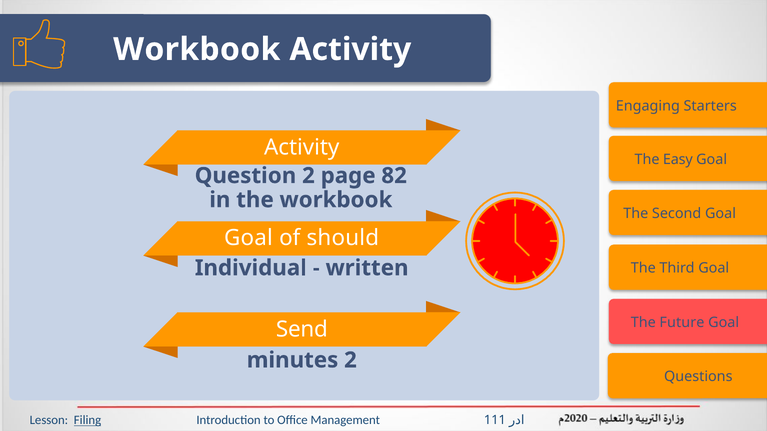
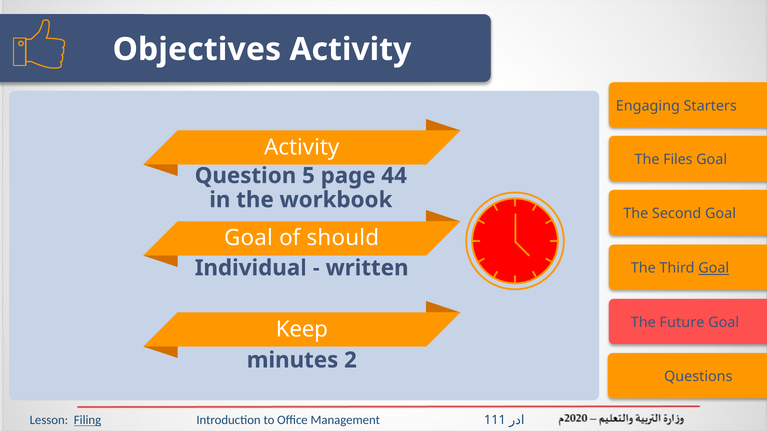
Workbook: Workbook -> Objectives (197, 49)
Easy: Easy -> Files (678, 160)
Question 2: 2 -> 5 (308, 176)
82: 82 -> 44 (394, 176)
Goal underline: none -> present (714, 268)
Send: Send -> Keep (302, 330)
